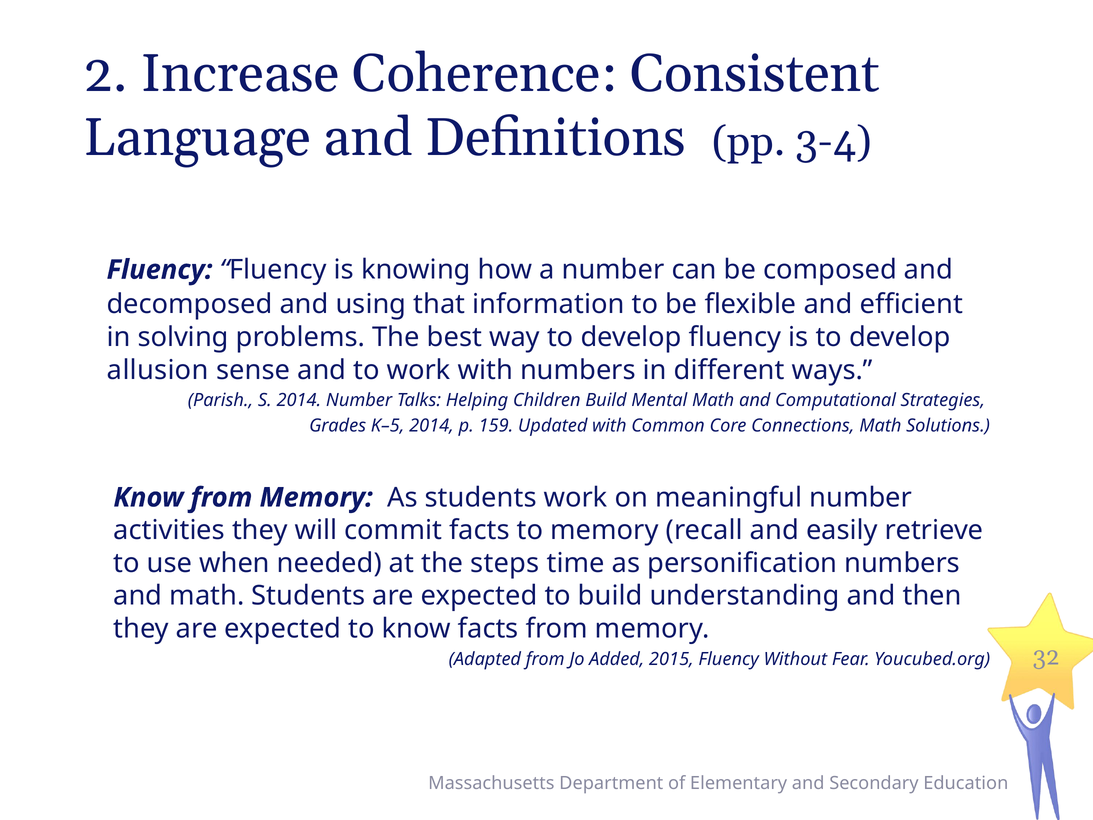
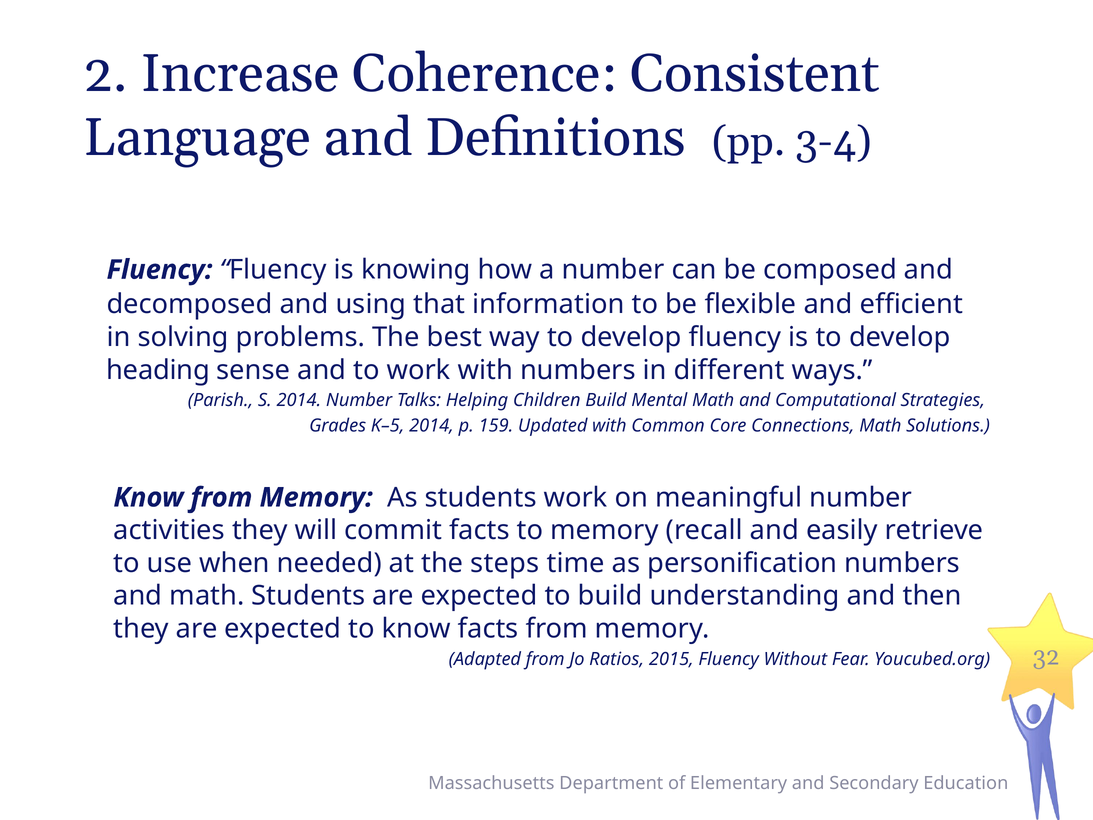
allusion: allusion -> heading (158, 370)
Added: Added -> Ratios (617, 659)
